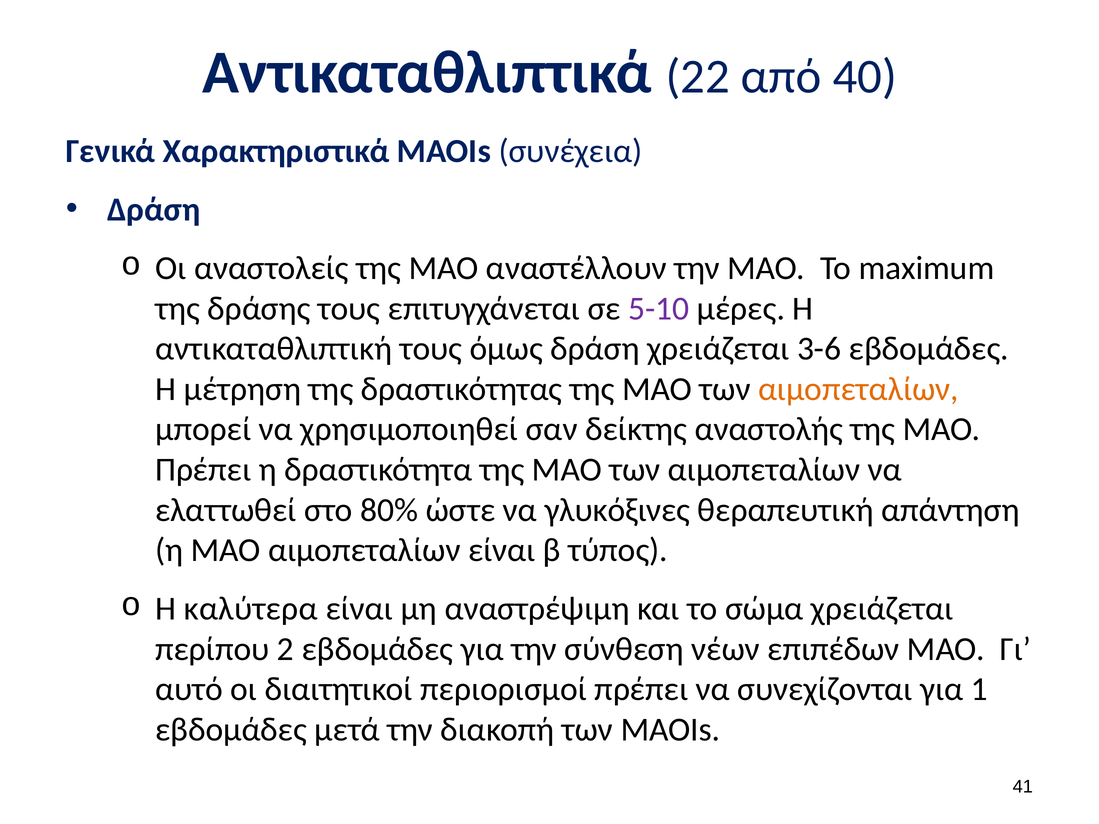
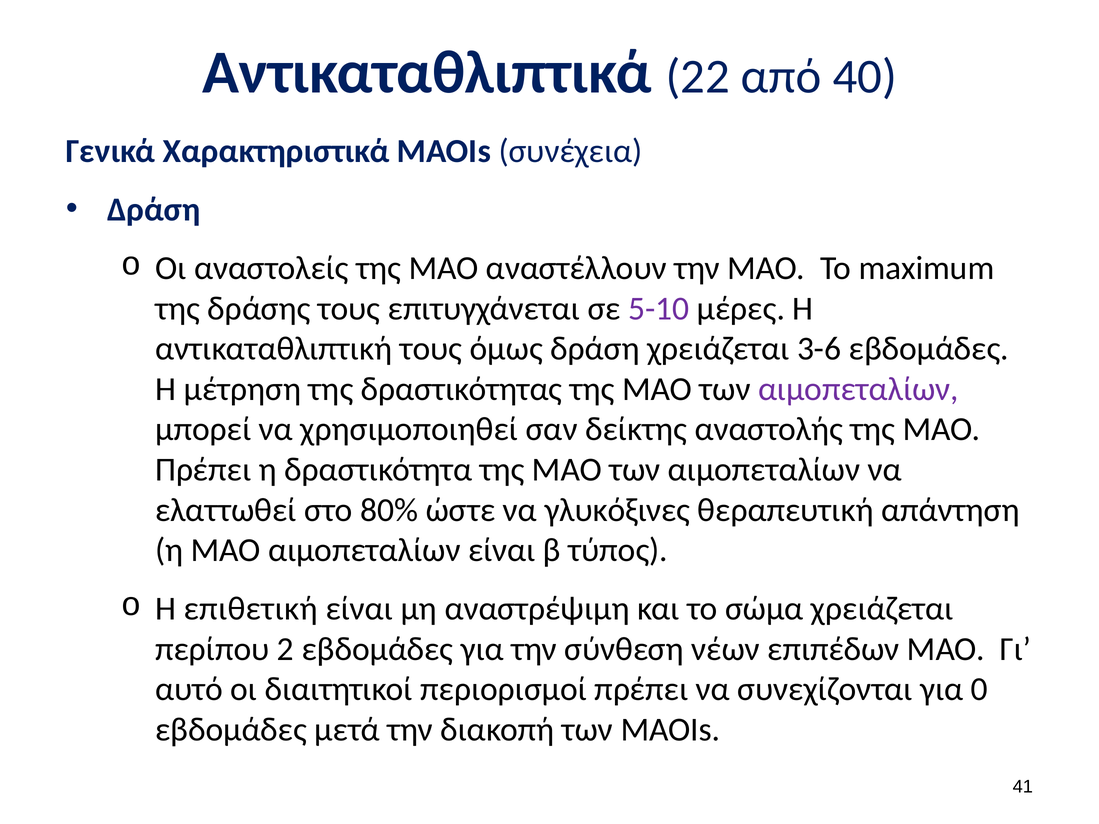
αιμοπεταλίων colour: orange -> purple (858, 389)
καλύτερα: καλύτερα -> επιθετική (251, 609)
1: 1 -> 0 (979, 690)
